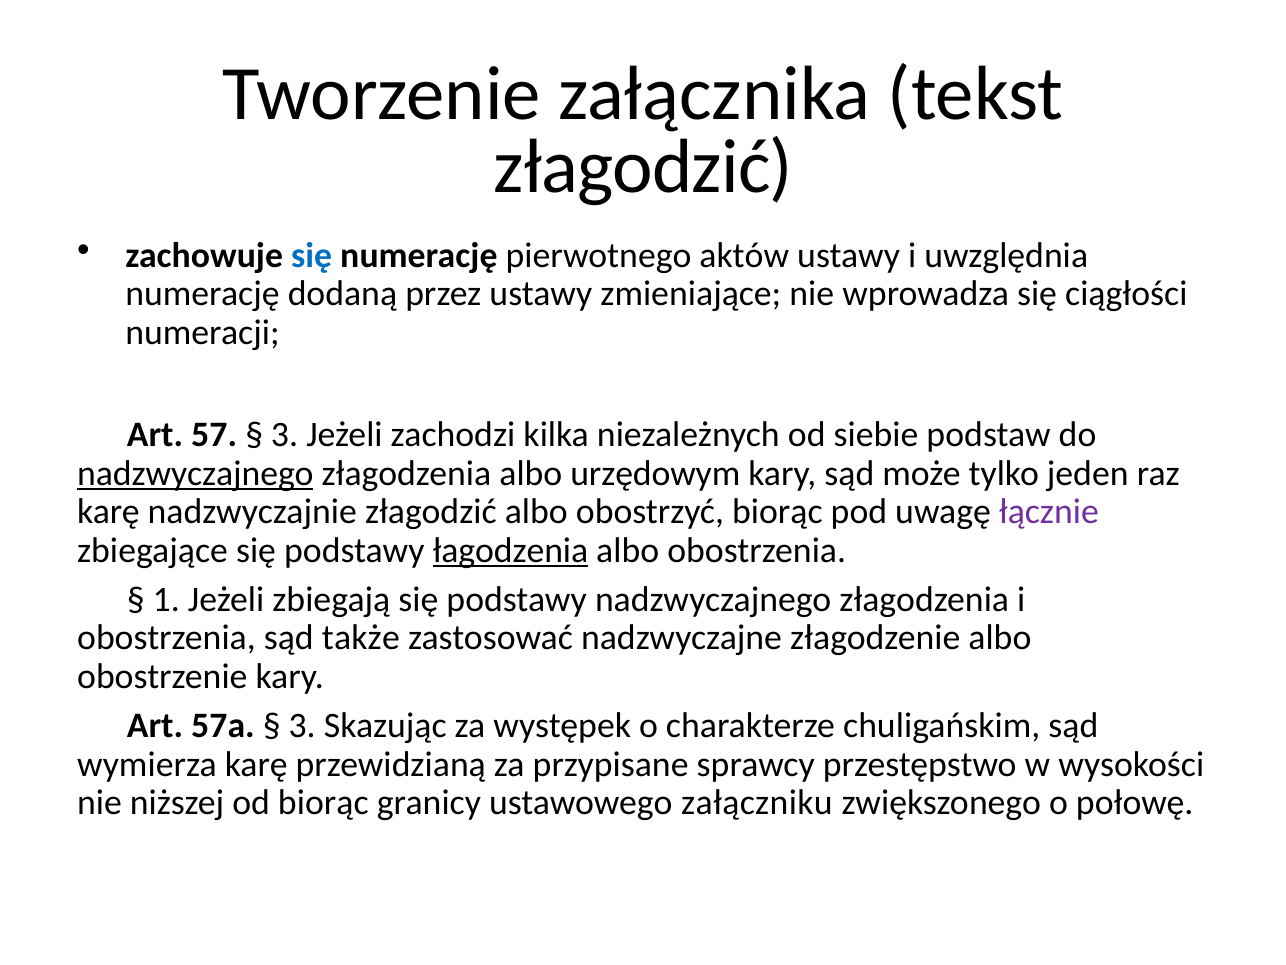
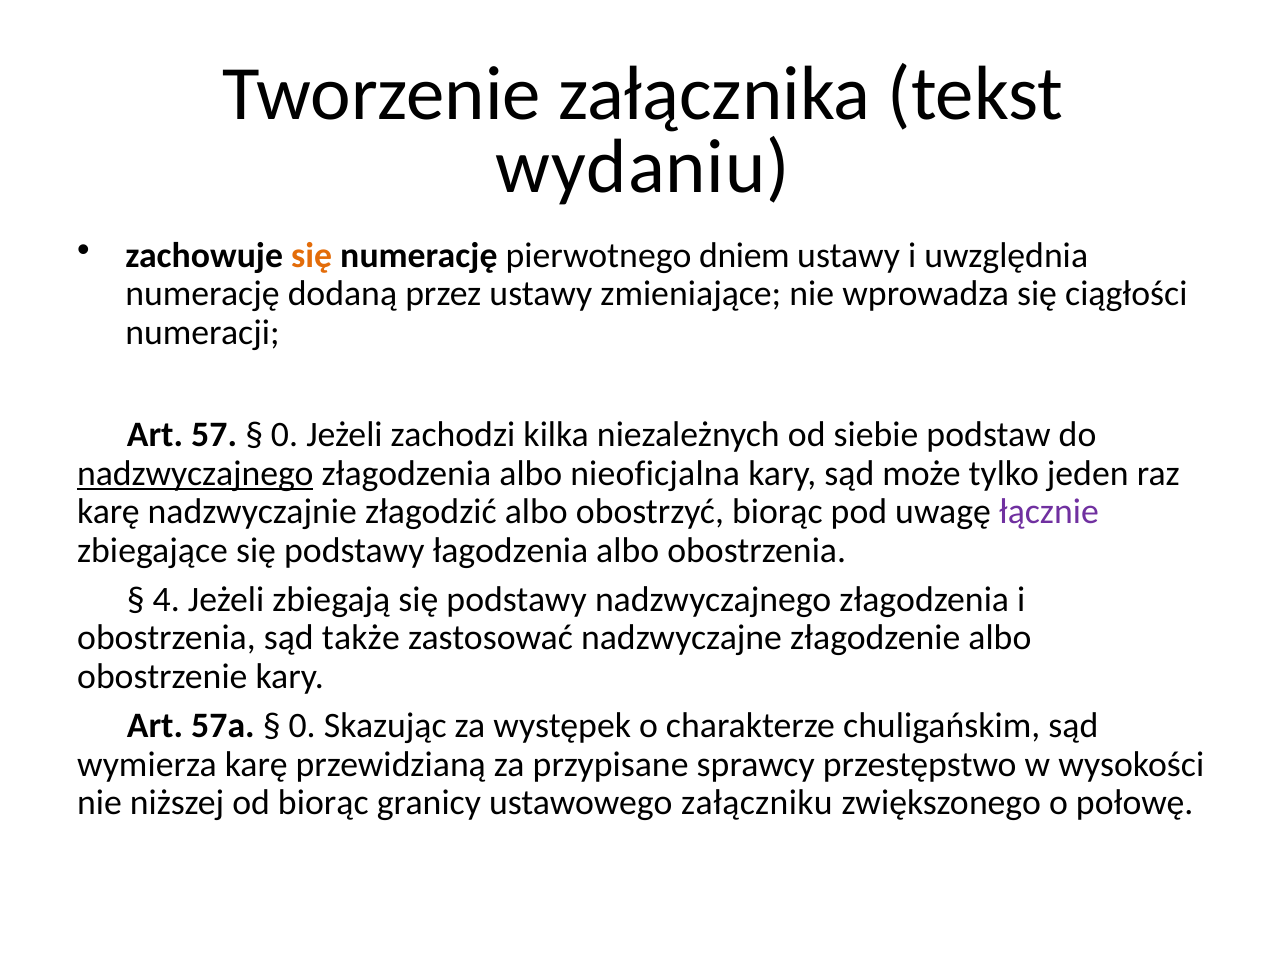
złagodzić: złagodzić -> wydaniu (643, 167)
się colour: blue -> orange (312, 255)
aktów: aktów -> dniem (744, 255)
3: 3 -> 0 (285, 435)
urzędowym: urzędowym -> nieoficjalna (655, 473)
łagodzenia underline: present -> none (510, 550)
1: 1 -> 4 (166, 599)
3: 3 -> 0 (302, 725)
